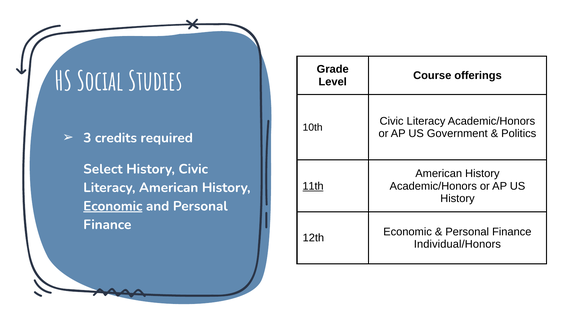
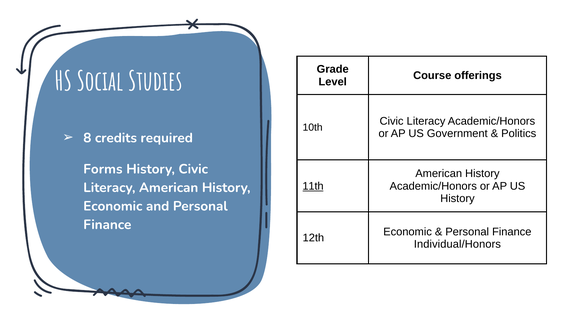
3: 3 -> 8 (87, 138)
Select: Select -> Forms (103, 169)
Economic underline: present -> none (113, 206)
